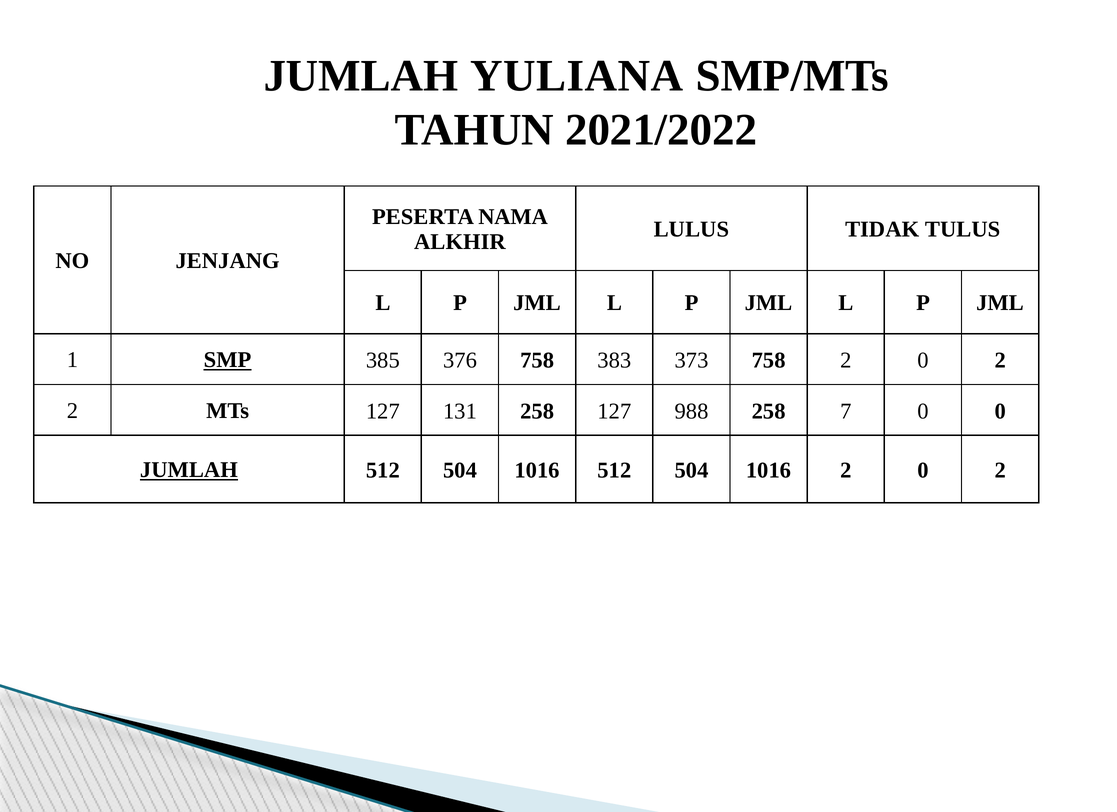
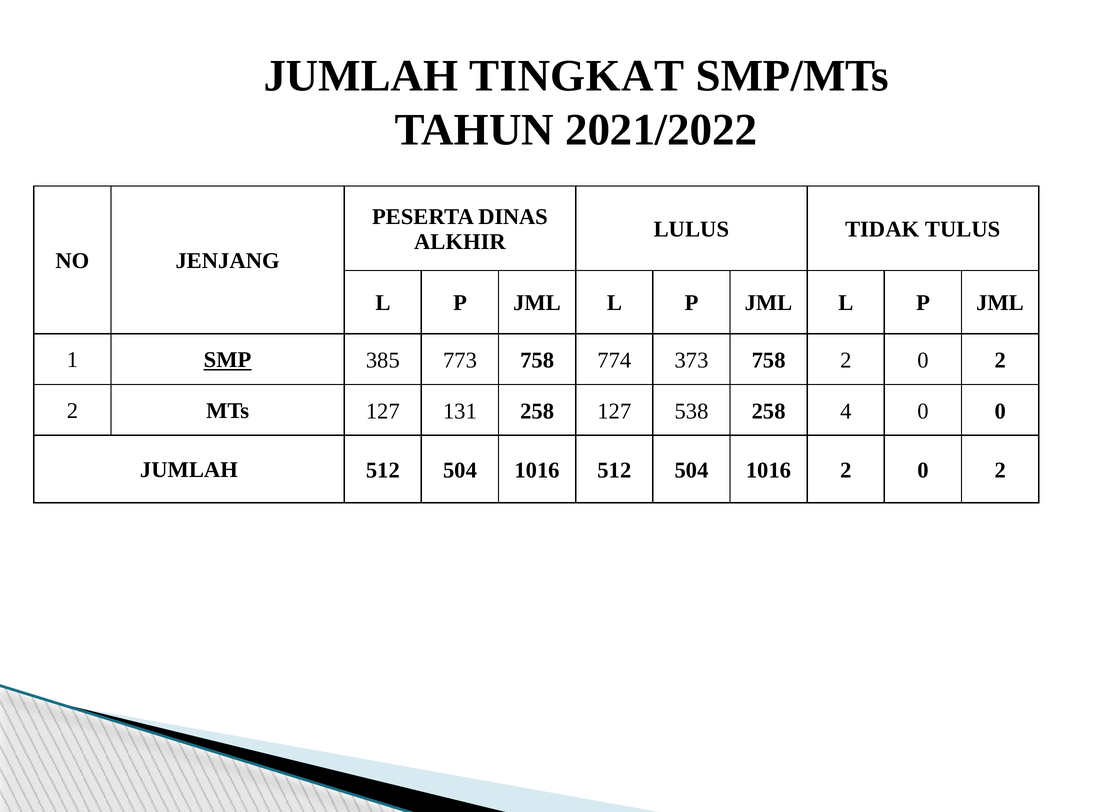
YULIANA: YULIANA -> TINGKAT (577, 76)
NAMA: NAMA -> DINAS (513, 217)
376: 376 -> 773 (460, 361)
383: 383 -> 774 (614, 361)
988: 988 -> 538 (691, 411)
7: 7 -> 4 (846, 411)
JUMLAH underline: present -> none (189, 470)
